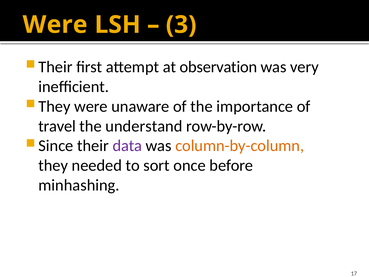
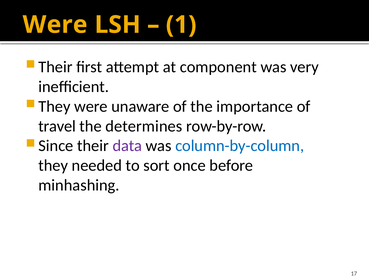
3: 3 -> 1 (181, 25)
observation: observation -> component (218, 67)
understand: understand -> determines (144, 126)
column-by-column colour: orange -> blue (240, 146)
